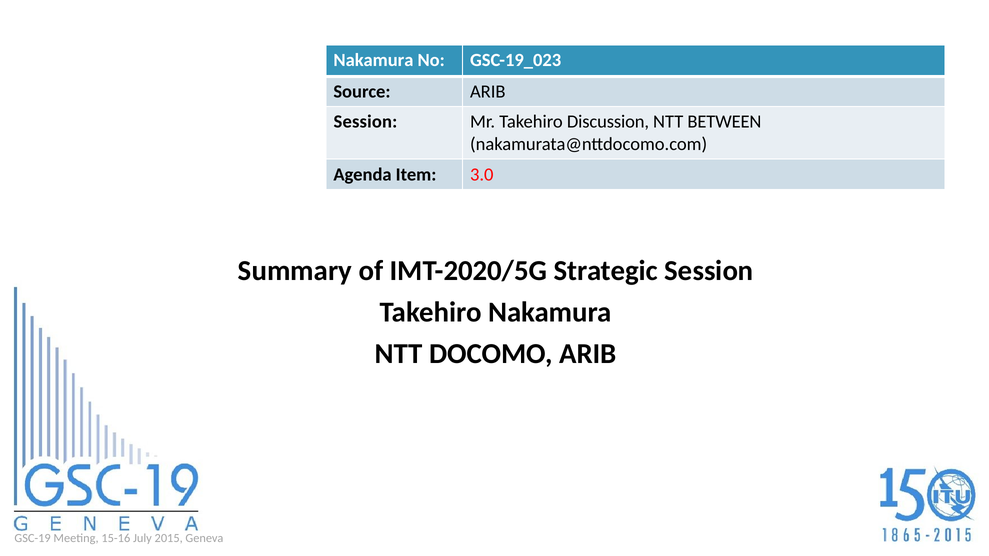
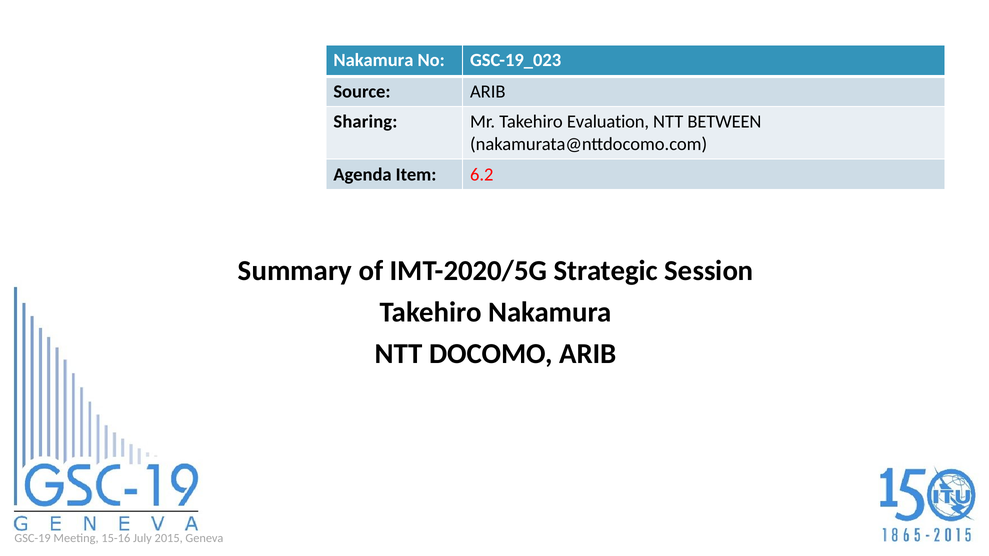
Session: Session -> Sharing (365, 122)
Discussion: Discussion -> Evaluation (608, 122)
3.0: 3.0 -> 6.2 (482, 175)
